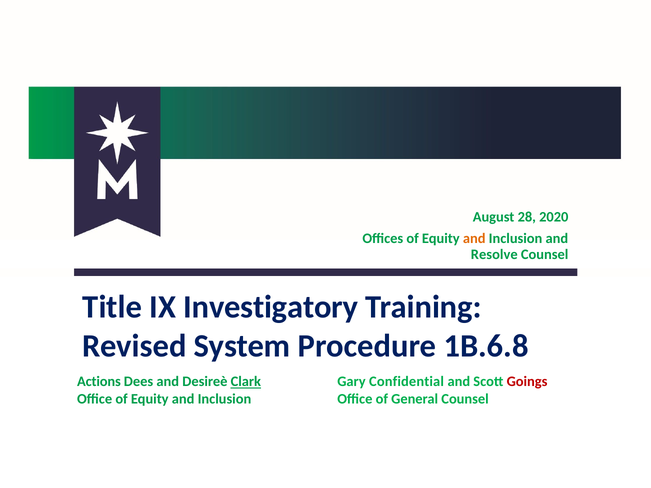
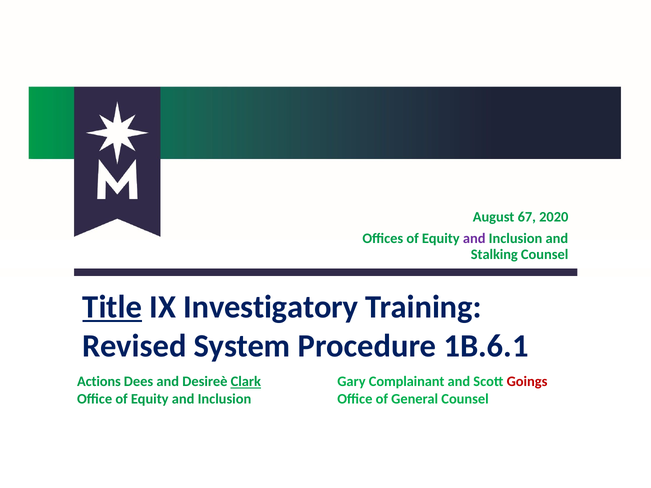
28: 28 -> 67 (527, 217)
and colour: orange -> purple (474, 239)
Resolve: Resolve -> Stalking (494, 254)
Title underline: none -> present (112, 307)
1B.6.8: 1B.6.8 -> 1B.6.1 (486, 346)
Confidential: Confidential -> Complainant (407, 382)
